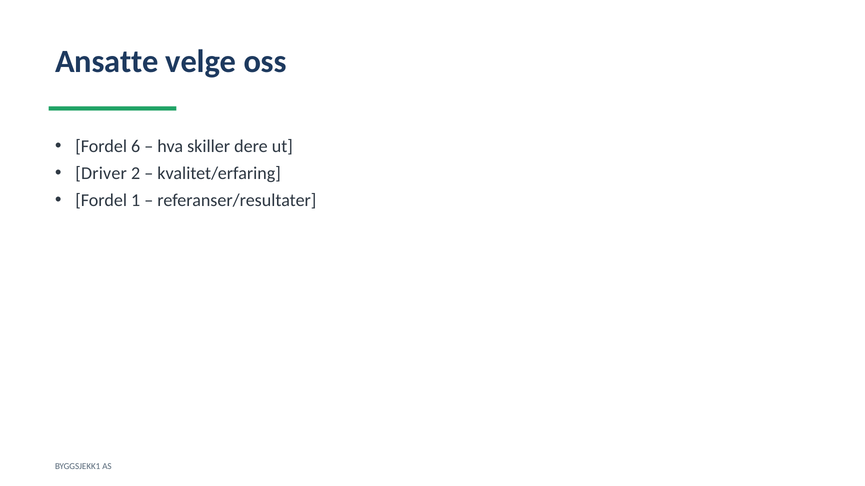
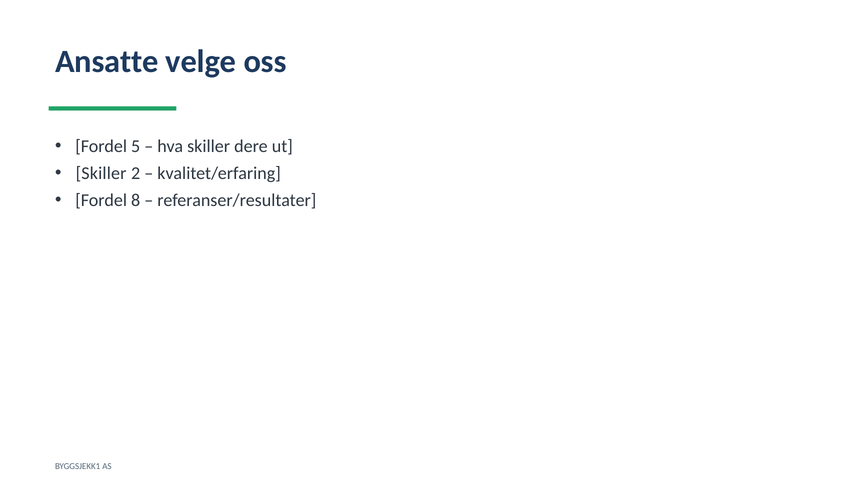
6: 6 -> 5 (136, 147)
Driver: Driver -> Skiller (101, 174)
1: 1 -> 8 (136, 201)
